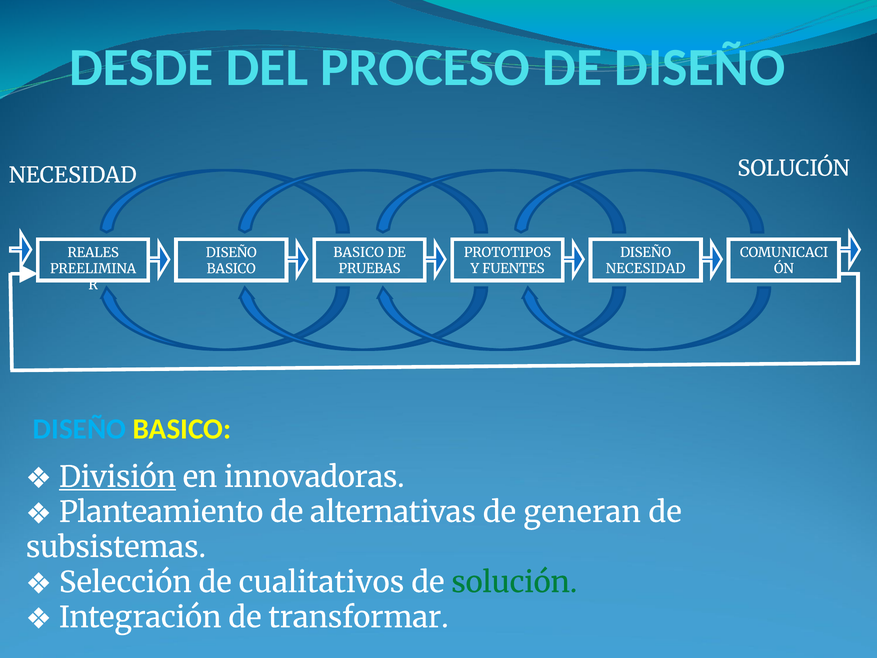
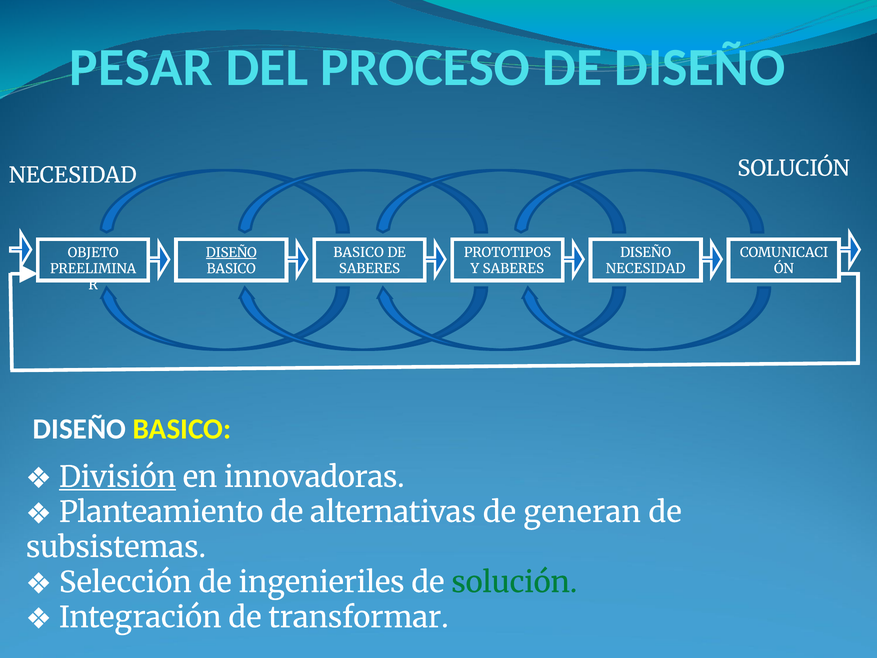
DESDE: DESDE -> PESAR (141, 67)
REALES: REALES -> OBJETO (93, 253)
DISEÑO underline: none -> present (231, 253)
PRUEBAS: PRUEBAS -> SABERES (369, 268)
Y FUENTES: FUENTES -> SABERES (513, 268)
DISEÑO colour: light blue -> white (79, 429)
cualitativos: cualitativos -> ingenieriles (322, 582)
